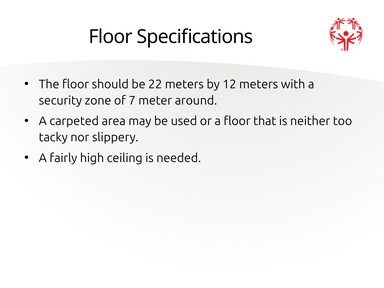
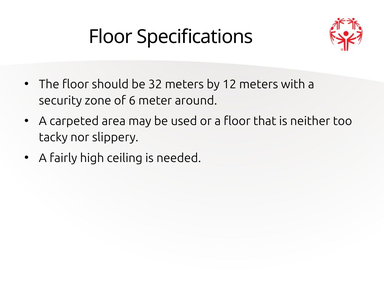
22: 22 -> 32 (155, 84)
7: 7 -> 6 (132, 100)
